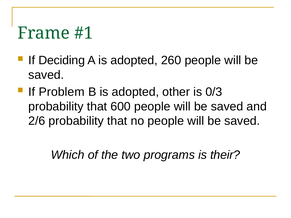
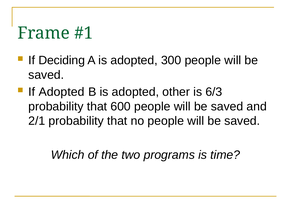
260: 260 -> 300 (171, 60)
If Problem: Problem -> Adopted (62, 92)
0/3: 0/3 -> 6/3 (214, 92)
2/6: 2/6 -> 2/1 (37, 121)
their: their -> time (225, 155)
